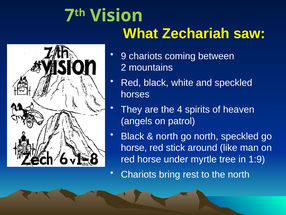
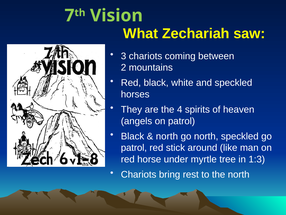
9: 9 -> 3 (124, 56)
horse: horse -> patrol (134, 147)
1:9: 1:9 -> 1:3 (257, 159)
